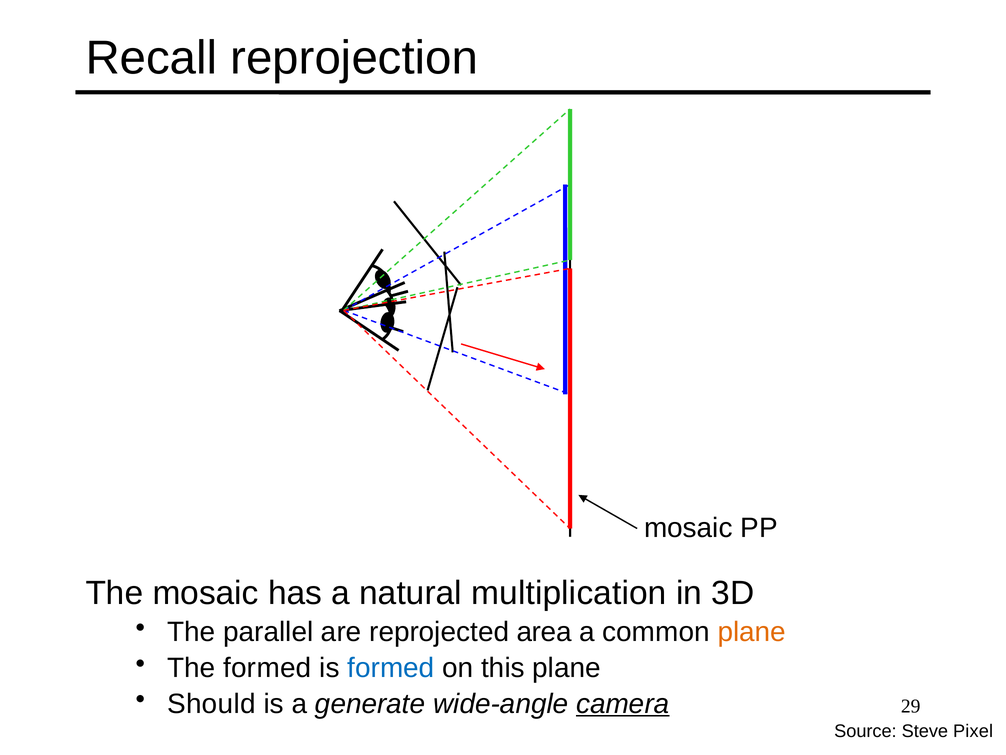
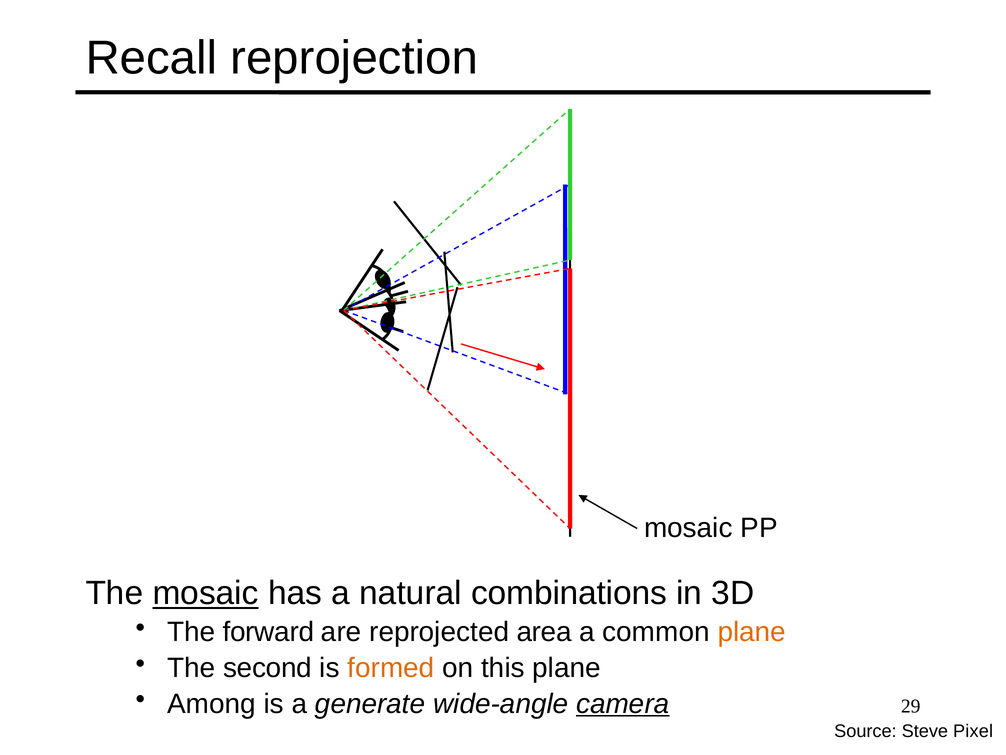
mosaic underline: none -> present (206, 593)
multiplication: multiplication -> combinations (569, 593)
parallel: parallel -> forward (268, 632)
The formed: formed -> second (268, 668)
formed colour: blue -> orange (391, 668)
Should: Should -> Among (212, 703)
